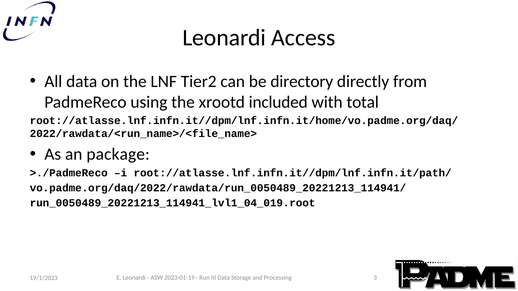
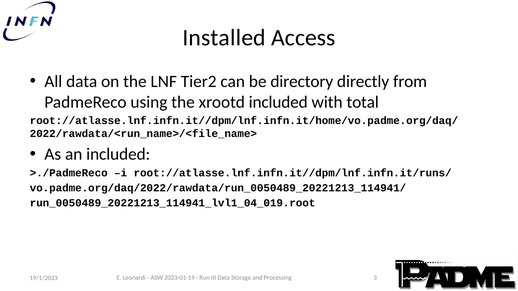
Leonardi: Leonardi -> Installed (224, 38)
an package: package -> included (118, 154)
root://atlasse.lnf.infn.it//dpm/lnf.infn.it/path/: root://atlasse.lnf.infn.it//dpm/lnf.infn.it/path/ -> root://atlasse.lnf.infn.it//dpm/lnf.infn.it/runs/ (293, 173)
